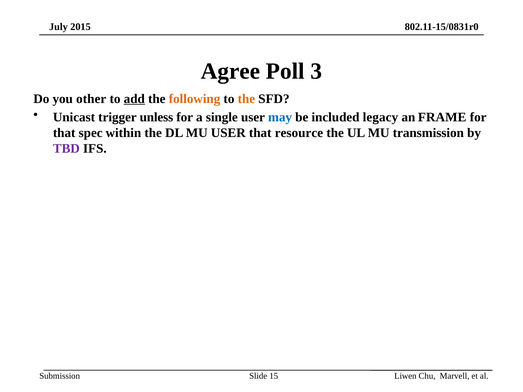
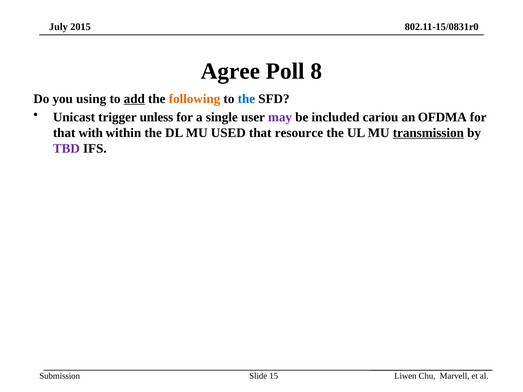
3: 3 -> 8 (316, 71)
other: other -> using (91, 99)
the colour: orange -> blue (246, 99)
may colour: blue -> purple (280, 117)
legacy: legacy -> cariou (381, 117)
FRAME: FRAME -> OFDMA (442, 117)
spec: spec -> with (91, 133)
MU USER: USER -> USED (228, 133)
transmission underline: none -> present (428, 133)
